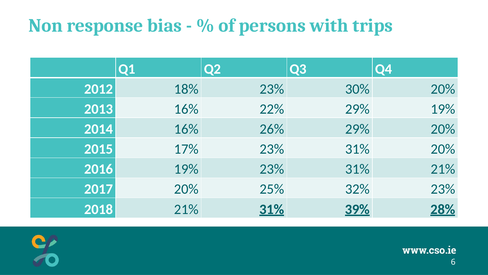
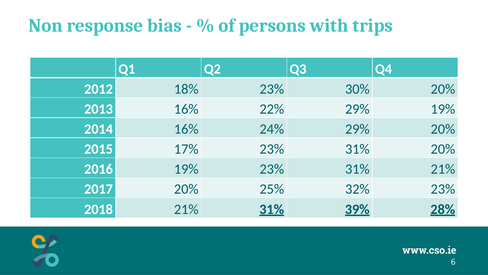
26%: 26% -> 24% (272, 129)
